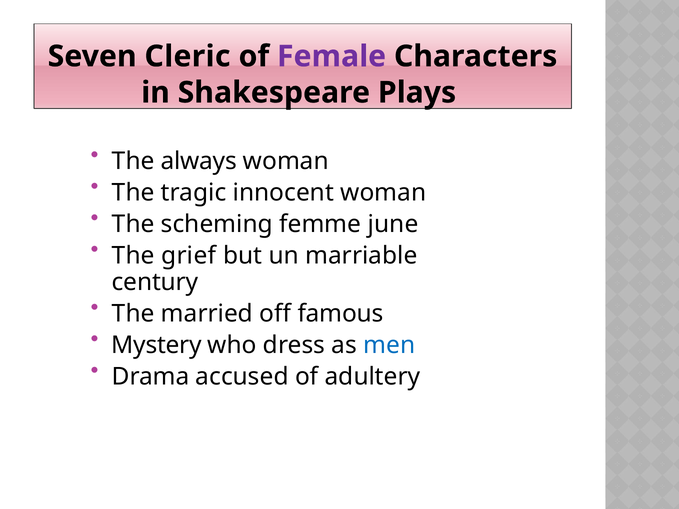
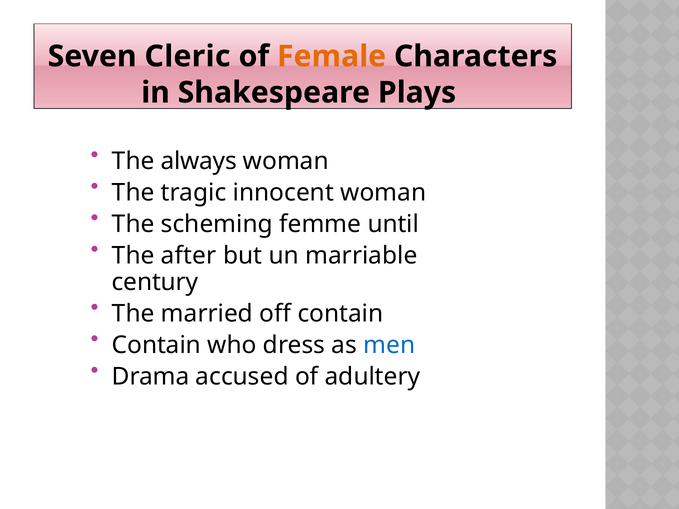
Female colour: purple -> orange (332, 56)
june: june -> until (393, 224)
grief: grief -> after (189, 256)
off famous: famous -> contain (341, 314)
Mystery: Mystery -> Contain (157, 345)
